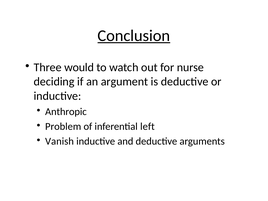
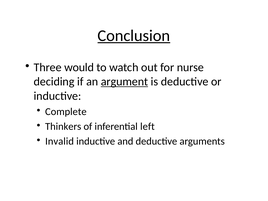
argument underline: none -> present (124, 82)
Anthropic: Anthropic -> Complete (66, 112)
Problem: Problem -> Thinkers (63, 126)
Vanish: Vanish -> Invalid (59, 141)
